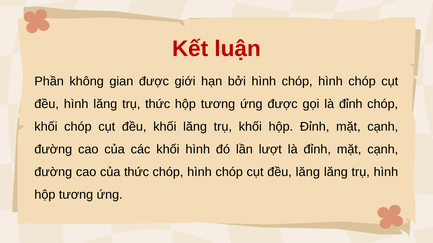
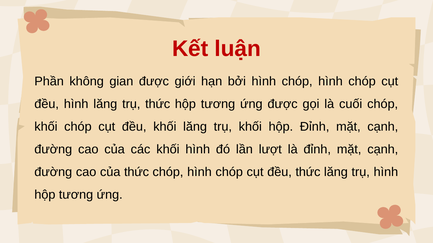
gọi là đỉnh: đỉnh -> cuối (351, 104)
đều lăng: lăng -> thức (308, 172)
